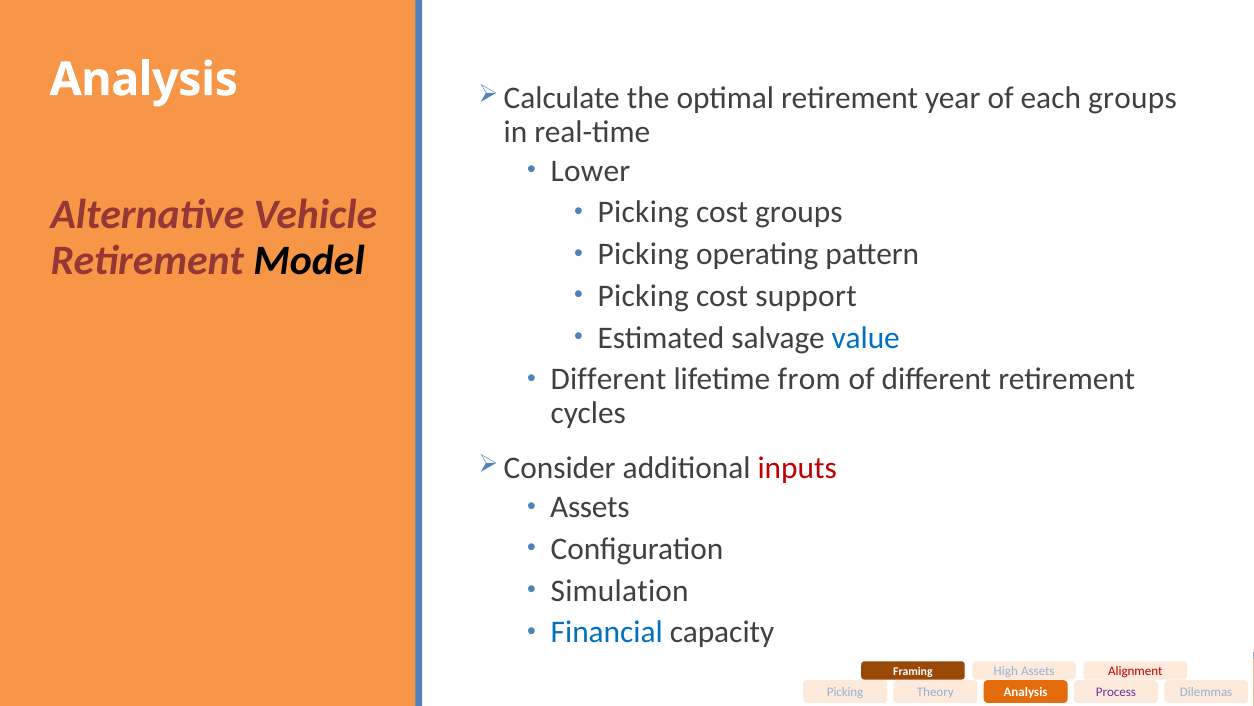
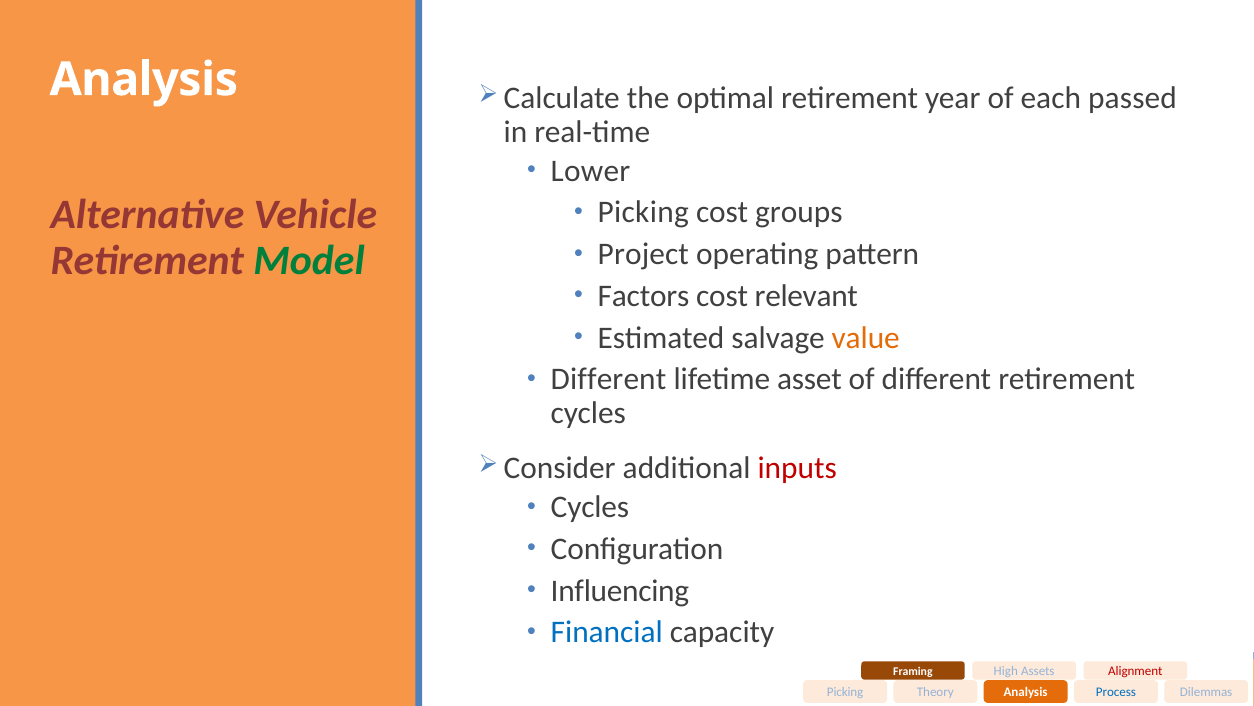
each groups: groups -> passed (1132, 98)
Picking: Picking -> Project (643, 254)
Model colour: black -> green (309, 260)
Picking: Picking -> Factors (644, 296)
support: support -> relevant (806, 296)
value colour: blue -> orange (866, 337)
from: from -> asset (809, 379)
Assets: Assets -> Cycles (590, 507)
Simulation: Simulation -> Influencing (620, 590)
Process colour: purple -> blue (1116, 692)
